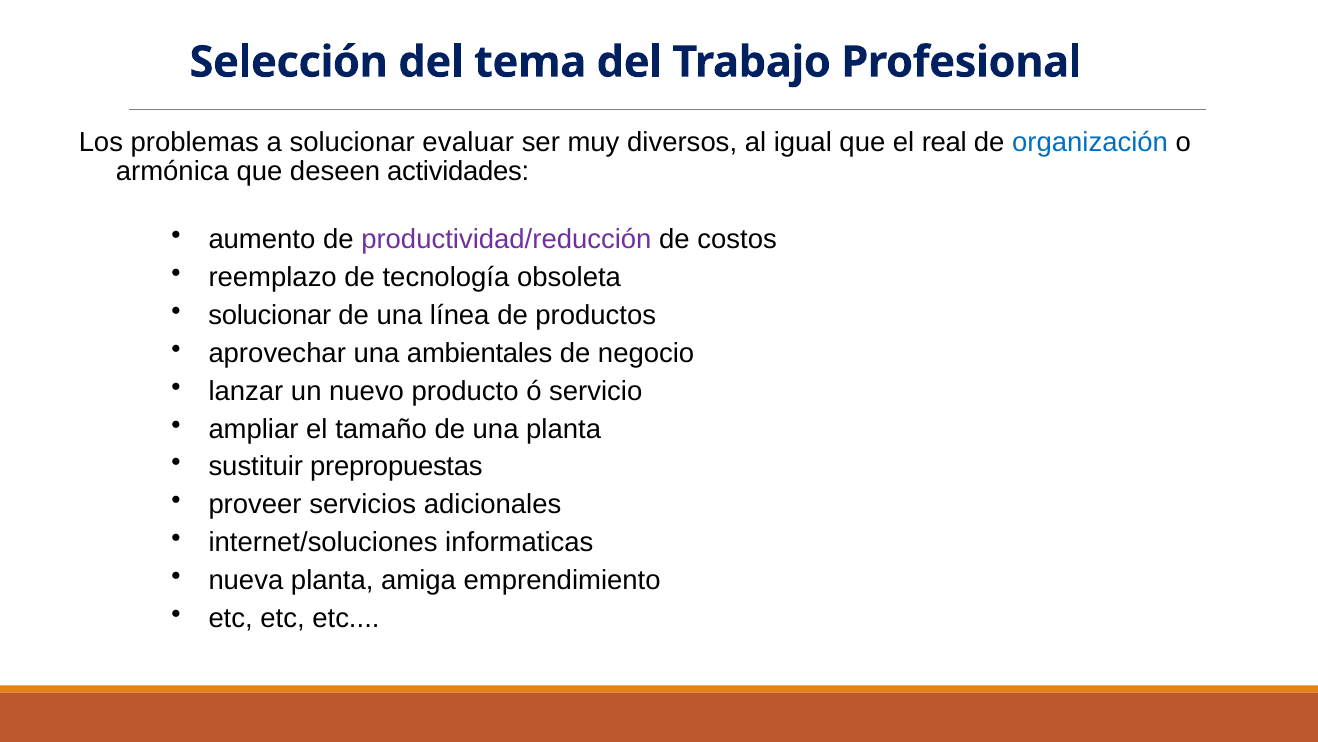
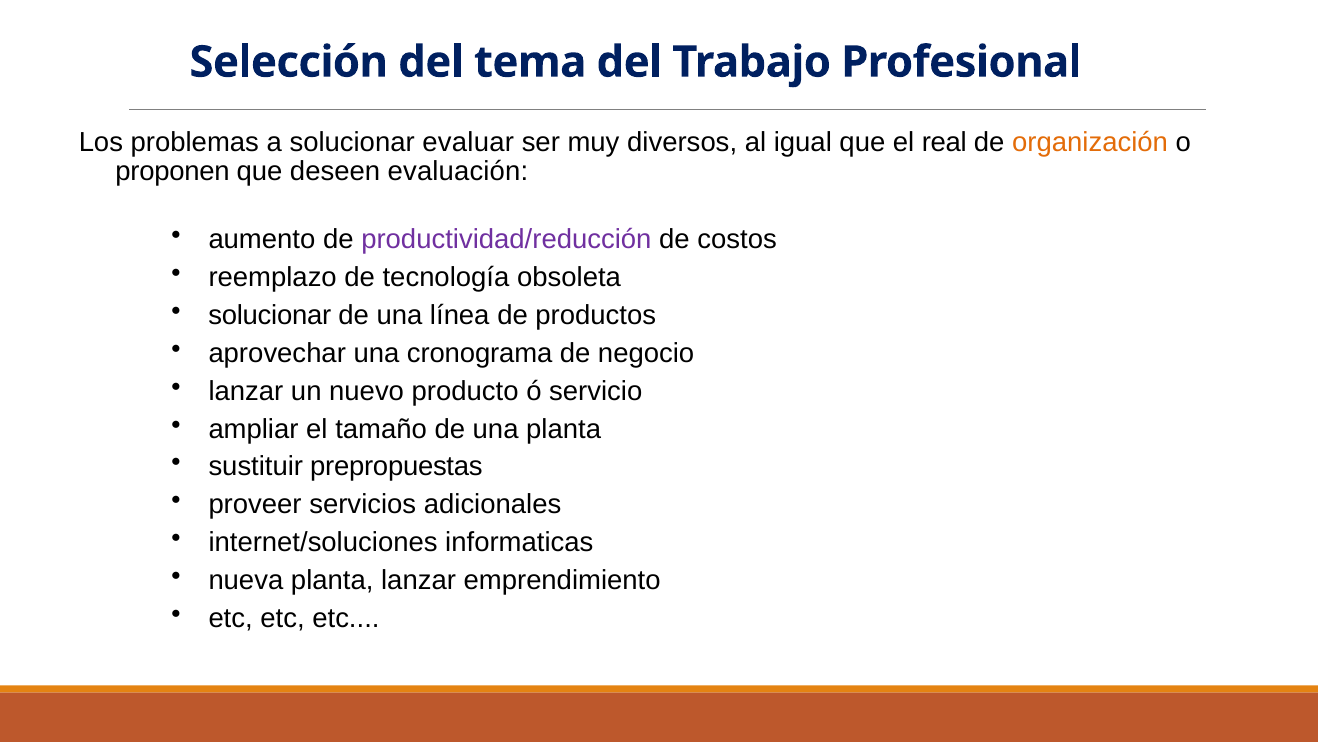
organización colour: blue -> orange (1090, 142)
armónica: armónica -> proponen (173, 172)
actividades: actividades -> evaluación (458, 172)
ambientales: ambientales -> cronograma (480, 353)
planta amiga: amiga -> lanzar (419, 580)
